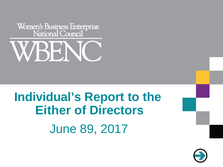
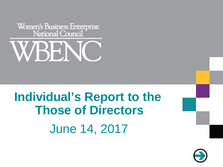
Either: Either -> Those (53, 111)
89: 89 -> 14 (89, 129)
